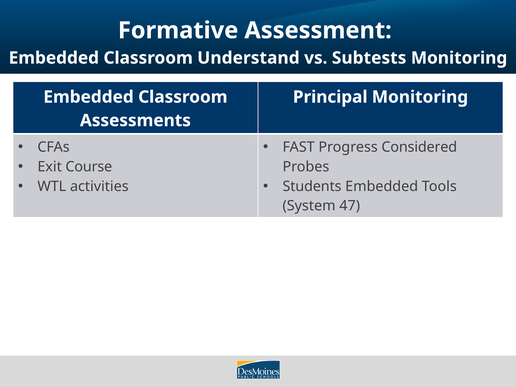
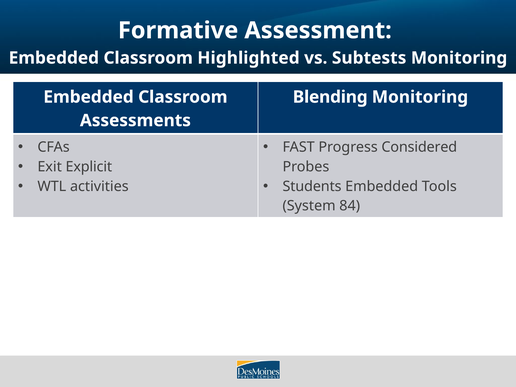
Understand: Understand -> Highlighted (248, 58)
Principal: Principal -> Blending (330, 97)
Course: Course -> Explicit (89, 167)
47: 47 -> 84 (350, 206)
